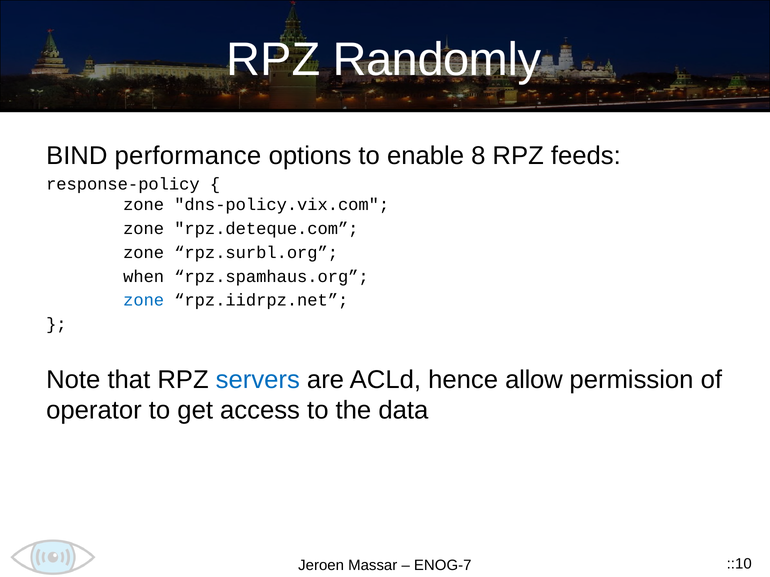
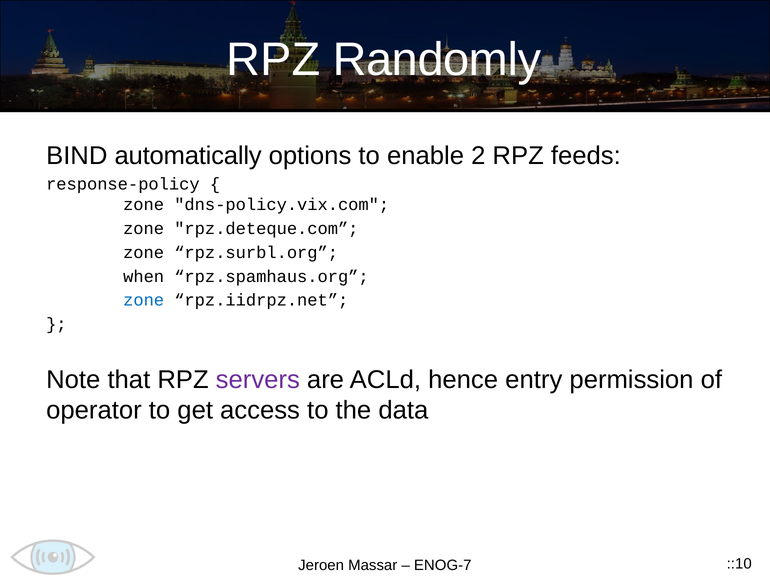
performance: performance -> automatically (188, 156)
8: 8 -> 2 (478, 156)
servers colour: blue -> purple (258, 380)
allow: allow -> entry (534, 380)
